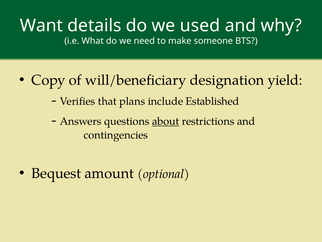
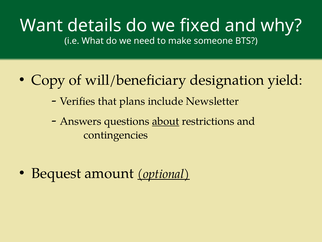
used: used -> fixed (200, 26)
Established: Established -> Newsletter (212, 101)
optional underline: none -> present (164, 174)
